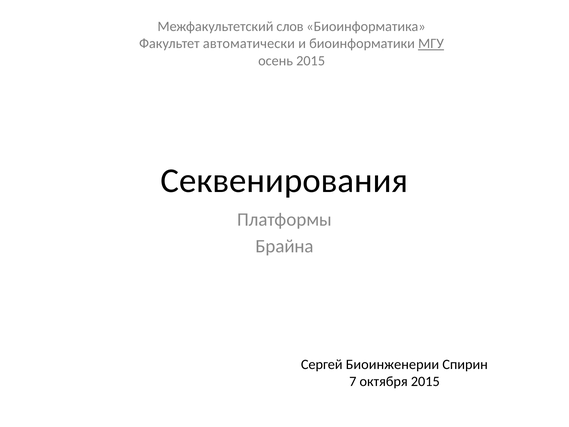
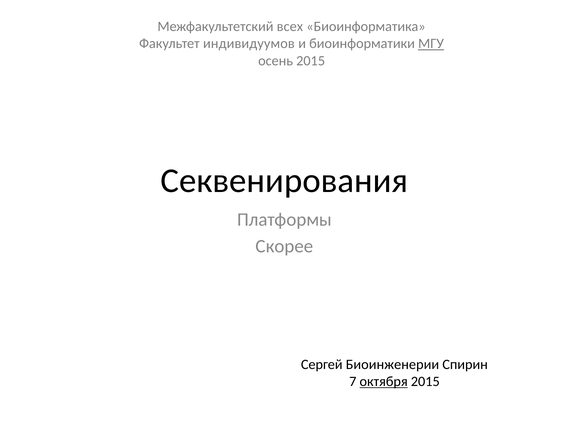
слов: слов -> всех (290, 27)
автоматически: автоматически -> индивидуумов (249, 44)
Брайна: Брайна -> Скорее (284, 246)
октября underline: none -> present (384, 381)
